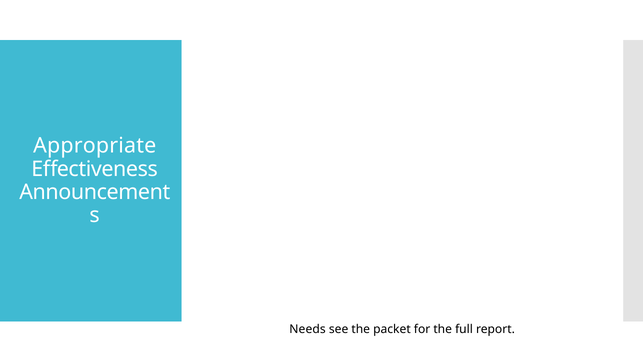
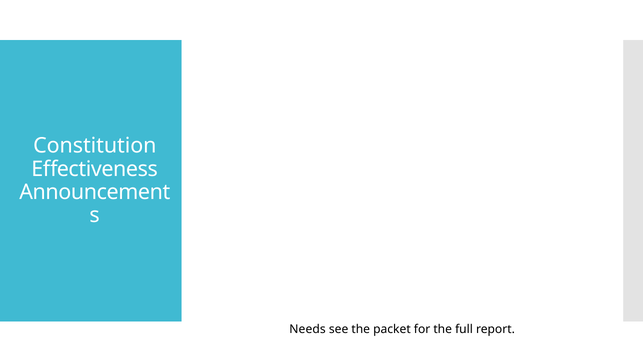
Appropriate: Appropriate -> Constitution (95, 146)
